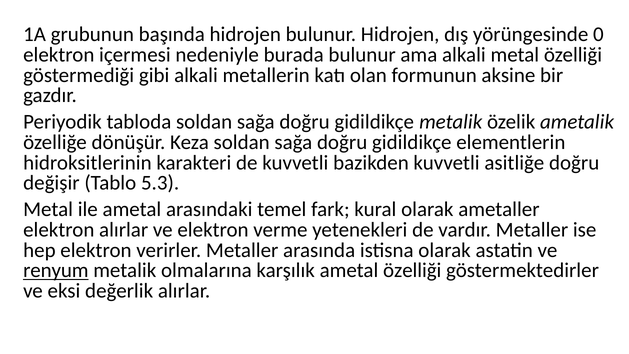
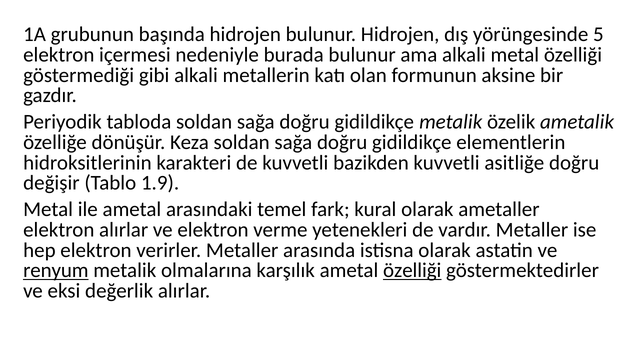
0: 0 -> 5 (598, 34)
5.3: 5.3 -> 1.9 (160, 183)
özelliği underline: none -> present (412, 270)
